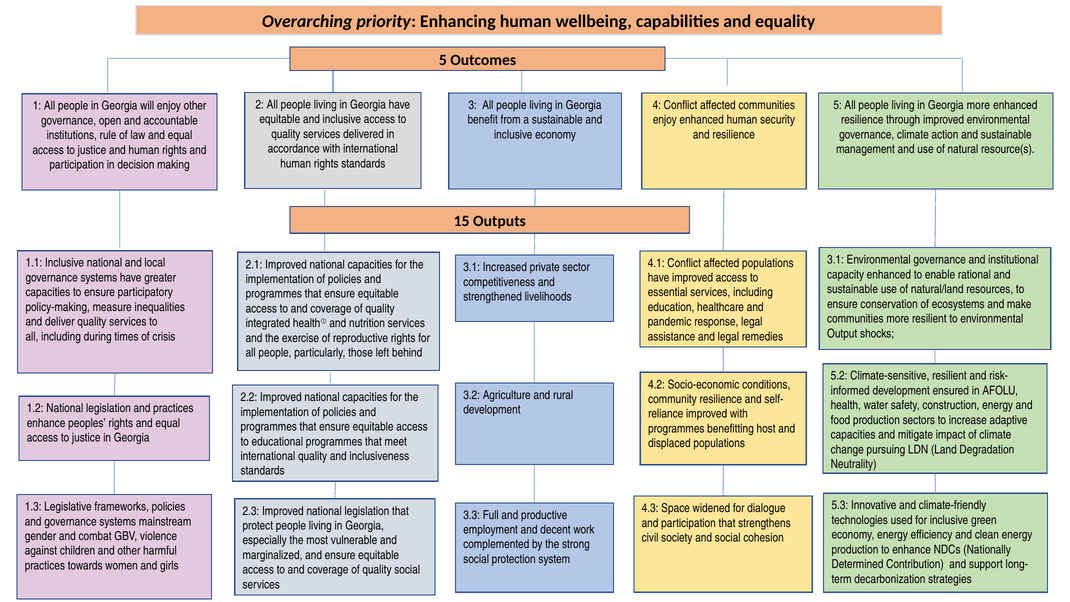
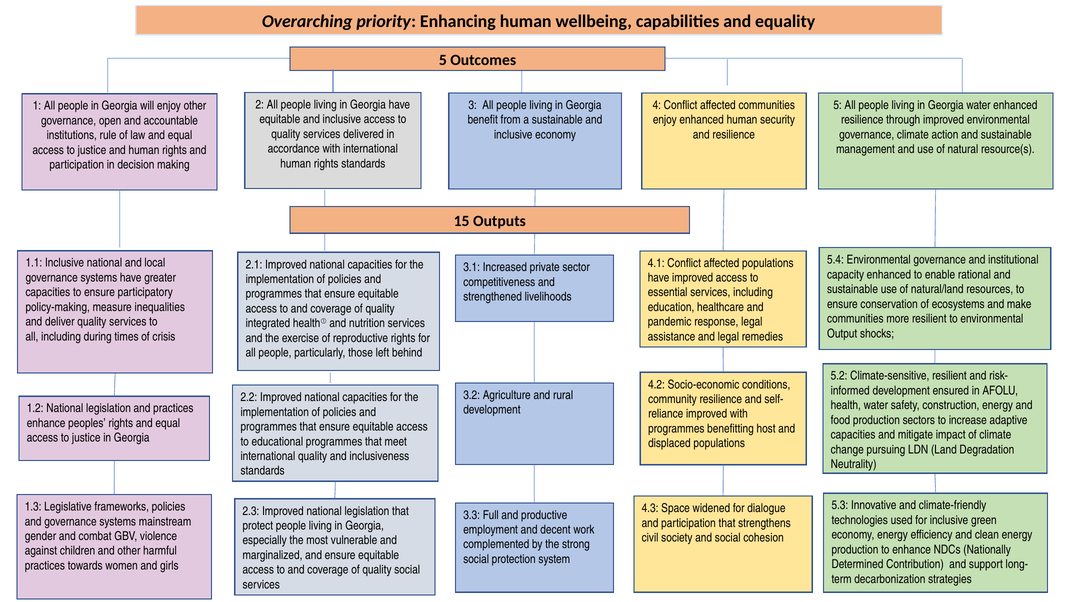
Georgia more: more -> water (978, 105)
3.1: 3.1 -> 5.4 (835, 260)
